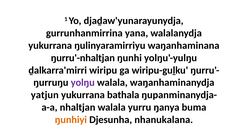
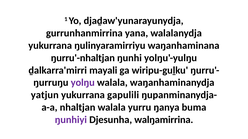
wiripu: wiripu -> mayali (103, 70)
bathala: bathala -> gapulili (123, 95)
ŋunhiyi colour: orange -> purple (71, 120)
nhanukalana: nhanukalana -> walŋamirrina (164, 120)
